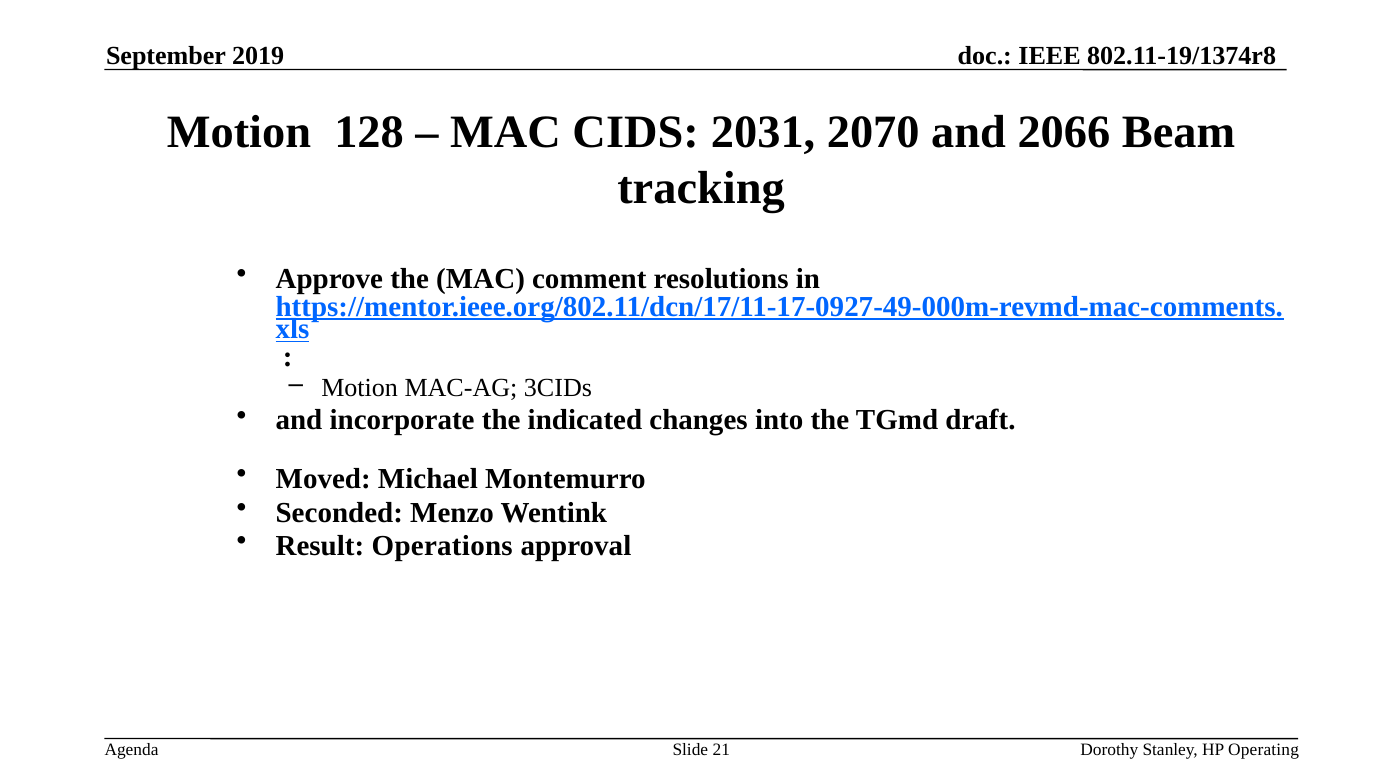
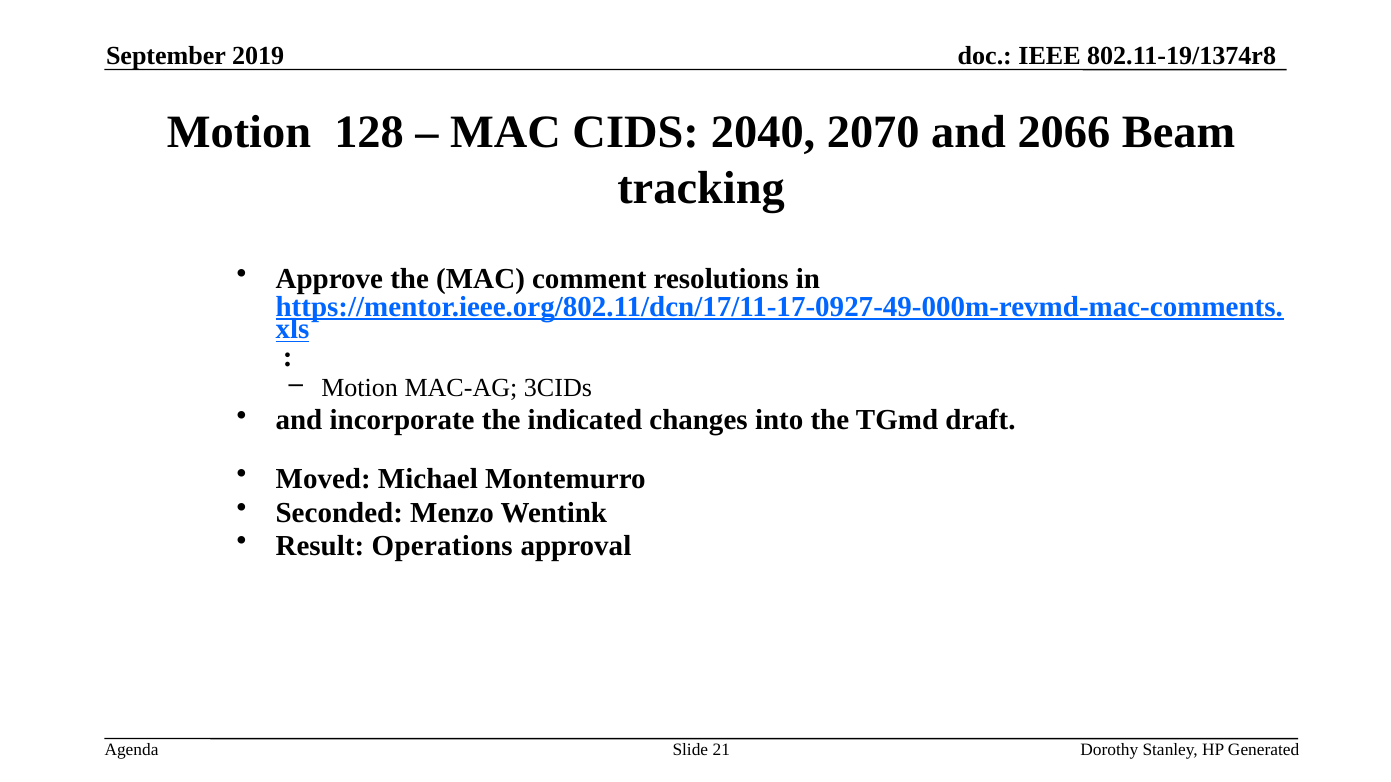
2031: 2031 -> 2040 (763, 133)
Operating: Operating -> Generated (1264, 750)
